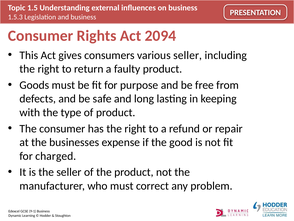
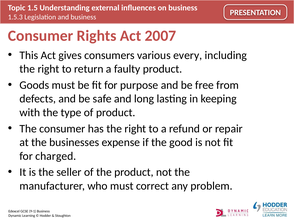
2094: 2094 -> 2007 (160, 36)
various seller: seller -> every (188, 55)
